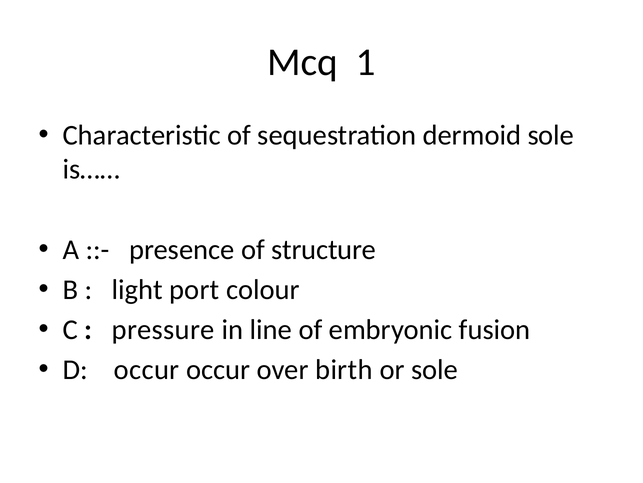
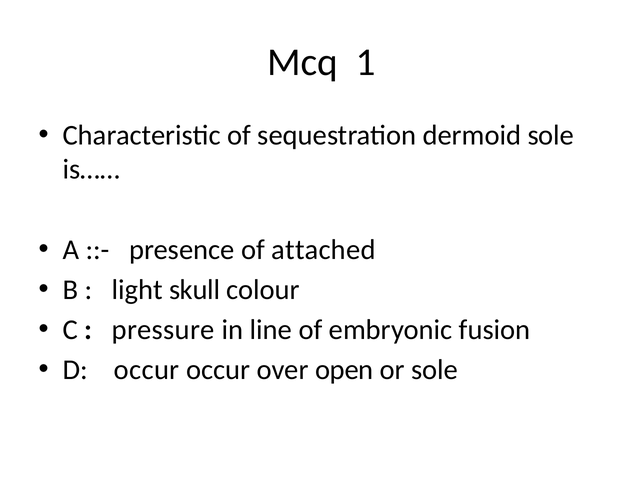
structure: structure -> attached (323, 249)
port: port -> skull (195, 289)
birth: birth -> open (344, 369)
